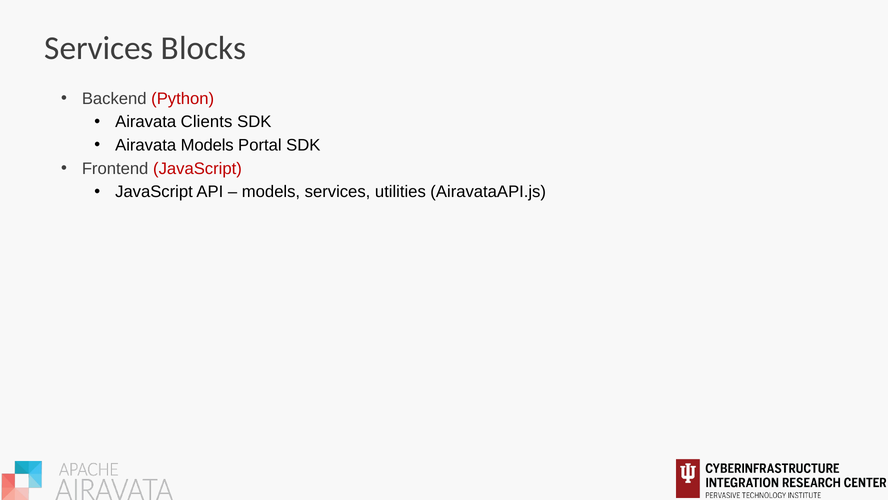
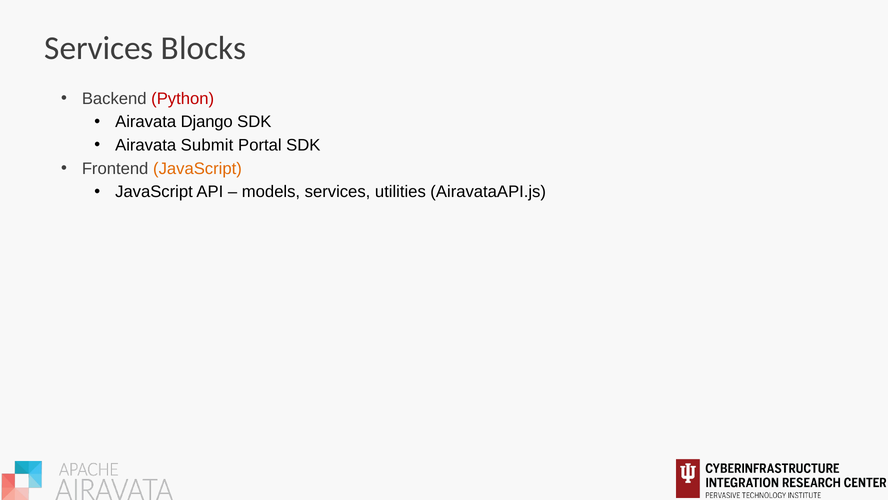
Clients: Clients -> Django (207, 122)
Airavata Models: Models -> Submit (207, 145)
JavaScript colour: red -> orange (197, 168)
